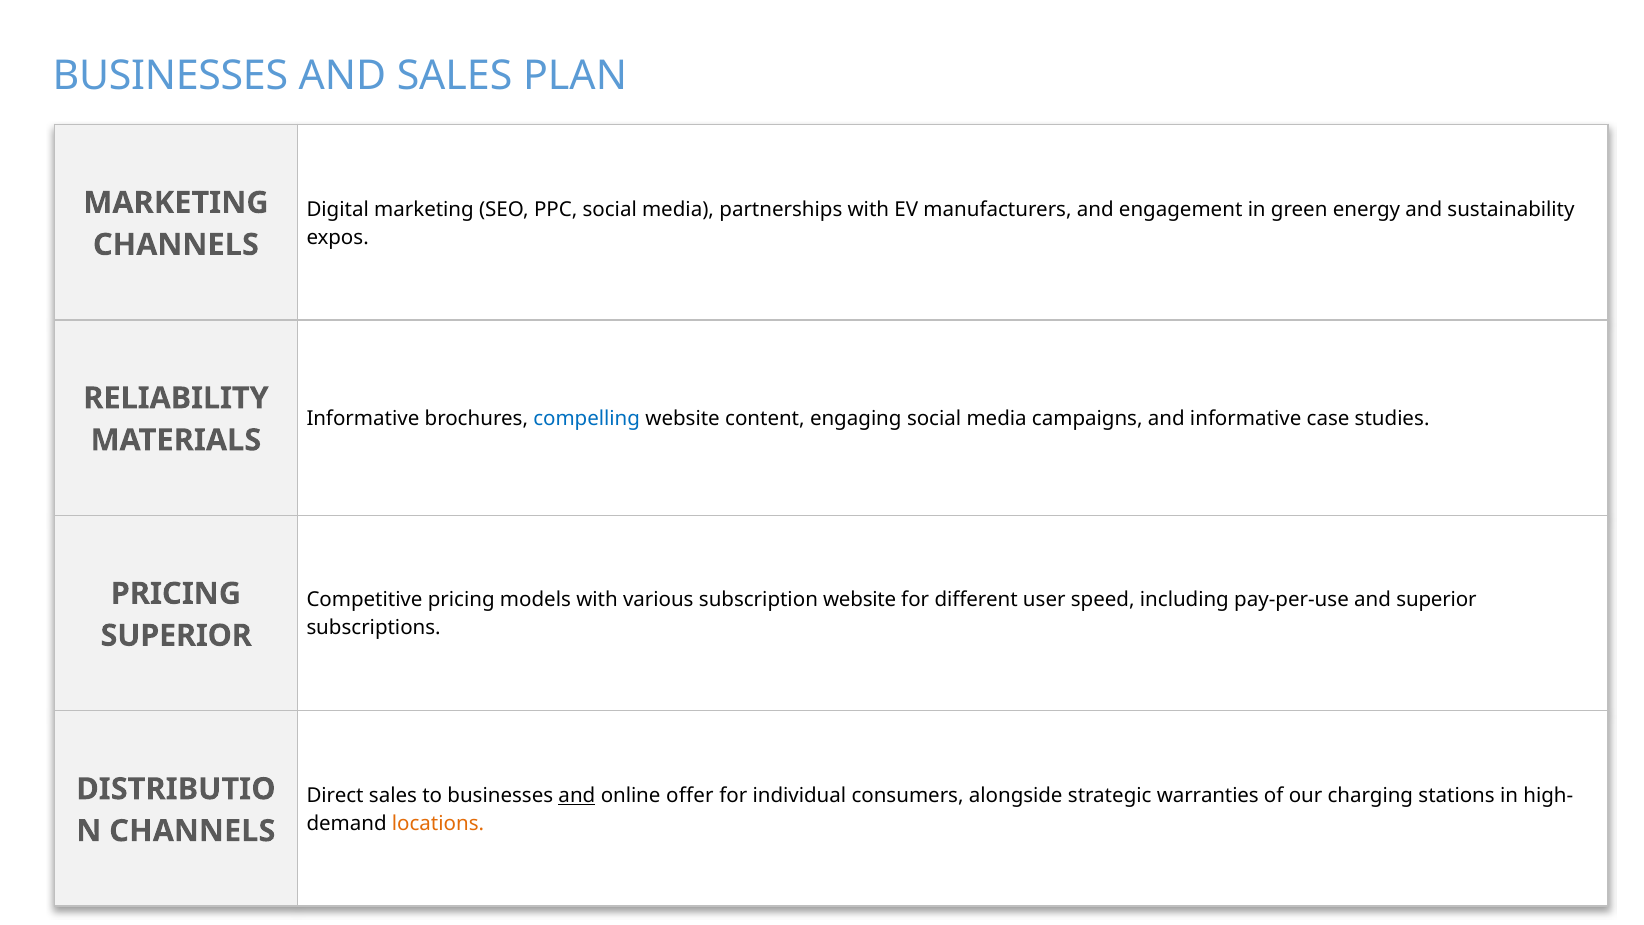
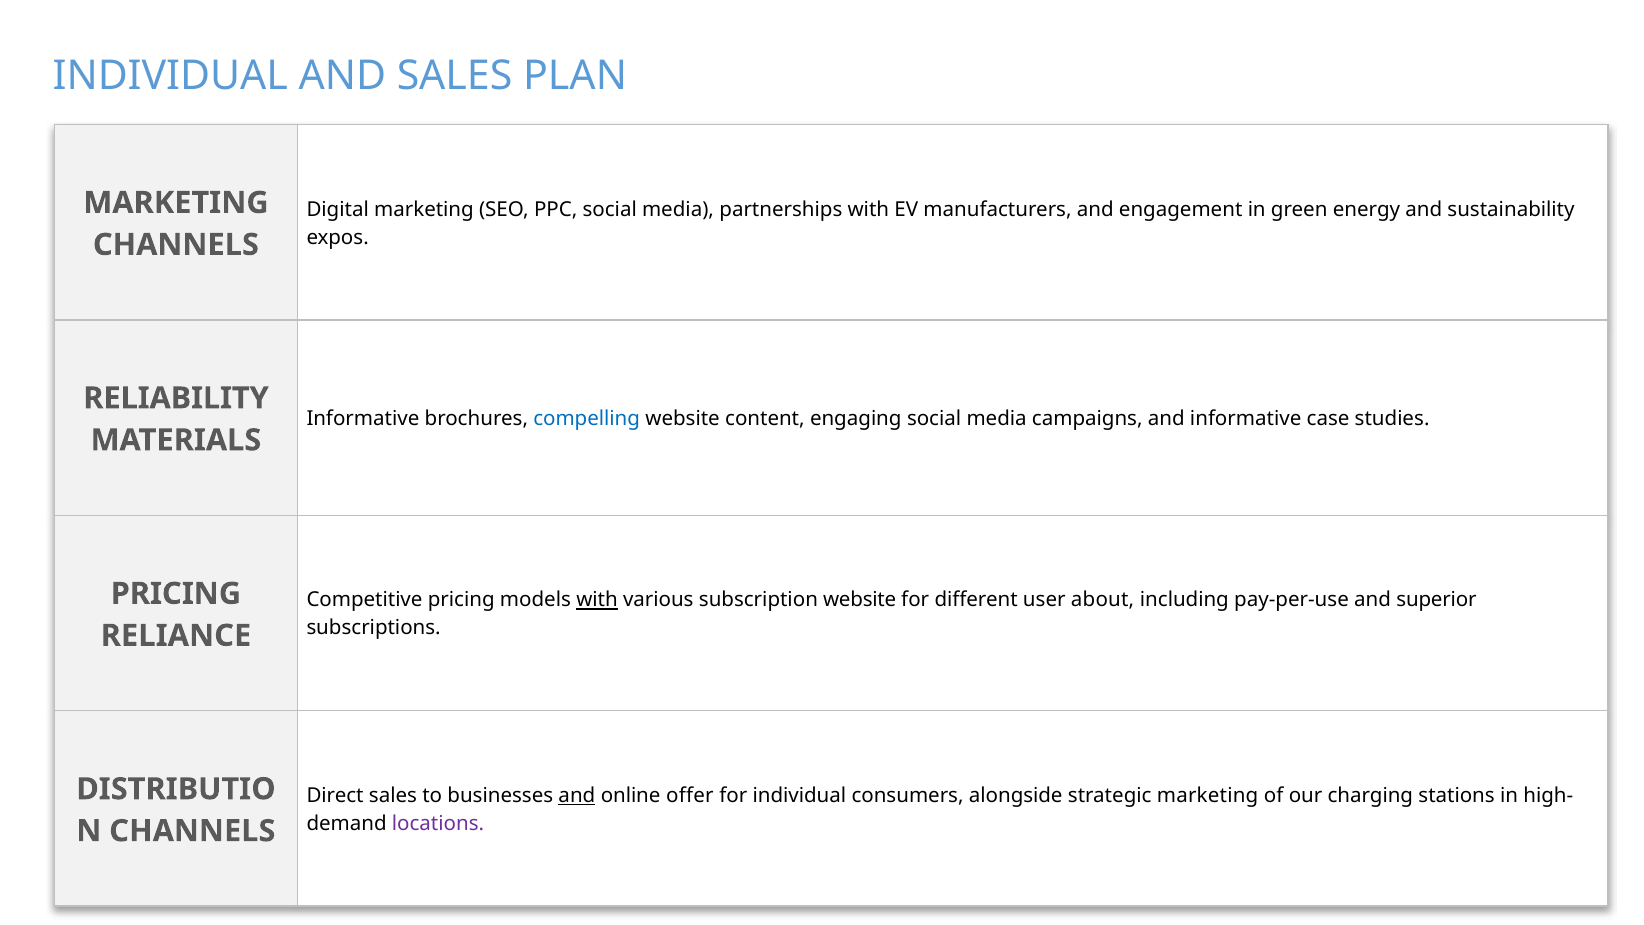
BUSINESSES: BUSINESSES -> INDIVIDUAL (170, 76)
with underline: none -> present (597, 600)
speed: speed -> about (1103, 600)
SUPERIOR: SUPERIOR -> RELIANCE (176, 635)
strategic warranties: warranties -> marketing (1208, 795)
locations colour: orange -> purple (438, 823)
